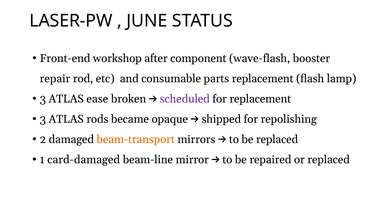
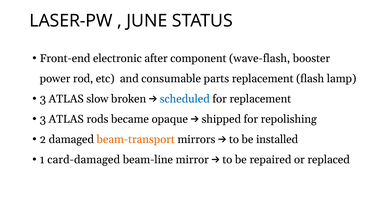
workshop: workshop -> electronic (117, 58)
repair: repair -> power (55, 79)
ease: ease -> slow (97, 99)
scheduled colour: purple -> blue (185, 99)
be replaced: replaced -> installed (277, 140)
